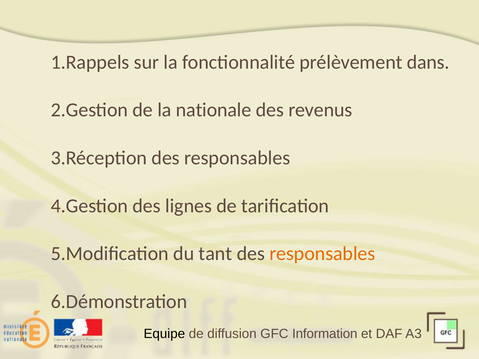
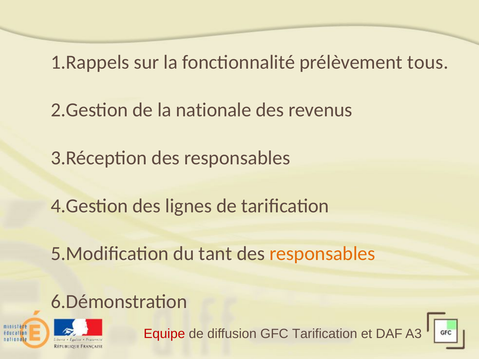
dans: dans -> tous (428, 62)
Equipe colour: black -> red (164, 334)
GFC Information: Information -> Tarification (325, 334)
